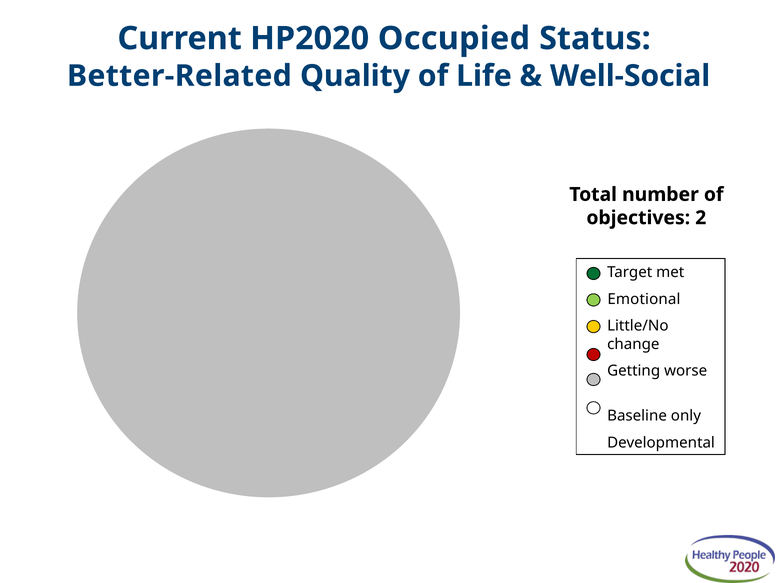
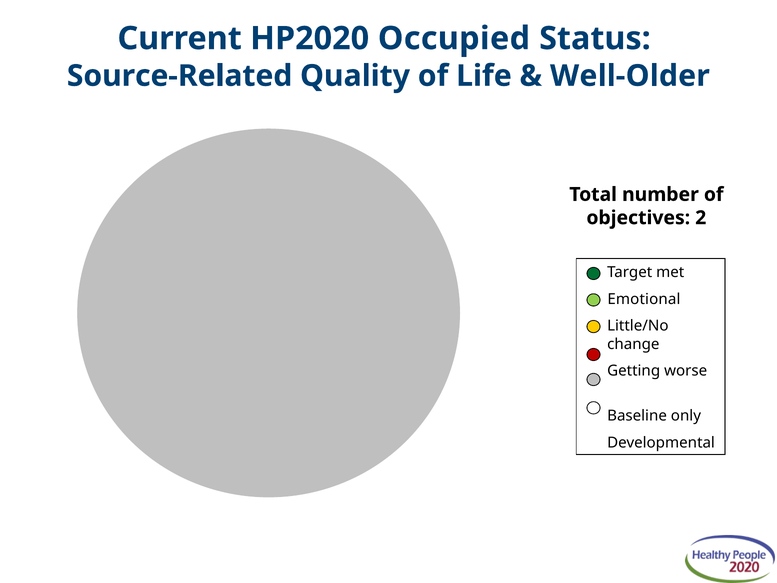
Better-Related: Better-Related -> Source-Related (180, 76)
Well-Social: Well-Social -> Well-Older (630, 76)
